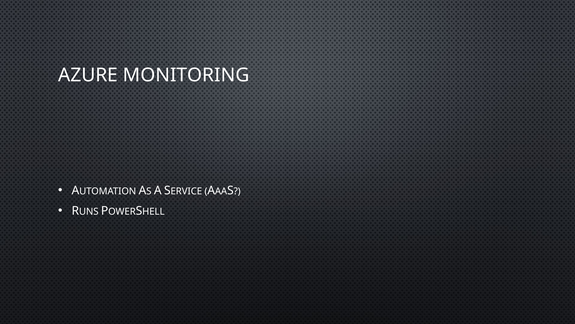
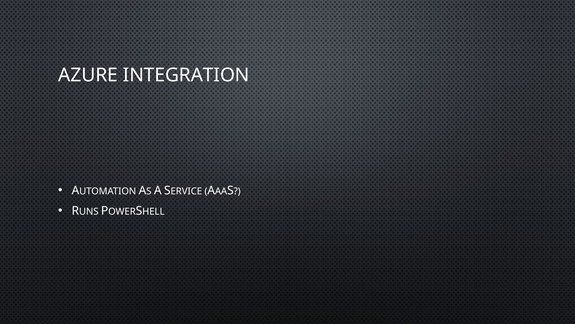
MONITORING: MONITORING -> INTEGRATION (186, 75)
